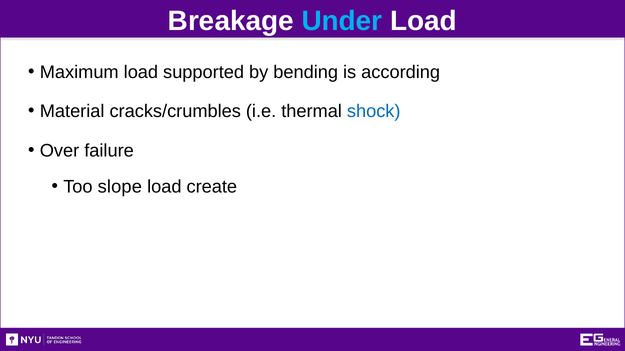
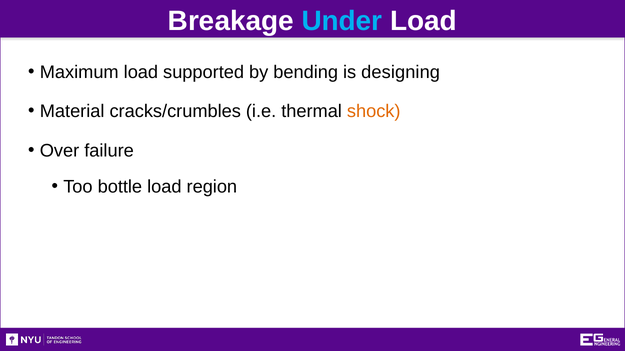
according: according -> designing (401, 72)
shock colour: blue -> orange (374, 112)
slope: slope -> bottle (120, 187)
create: create -> region (212, 187)
